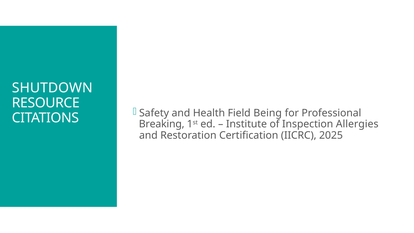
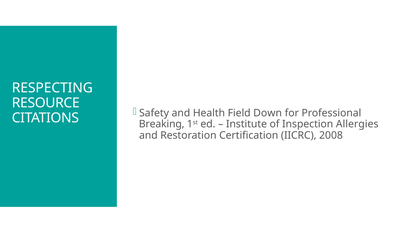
SHUTDOWN: SHUTDOWN -> RESPECTING (52, 88)
Being: Being -> Down (268, 113)
2025: 2025 -> 2008 (331, 135)
